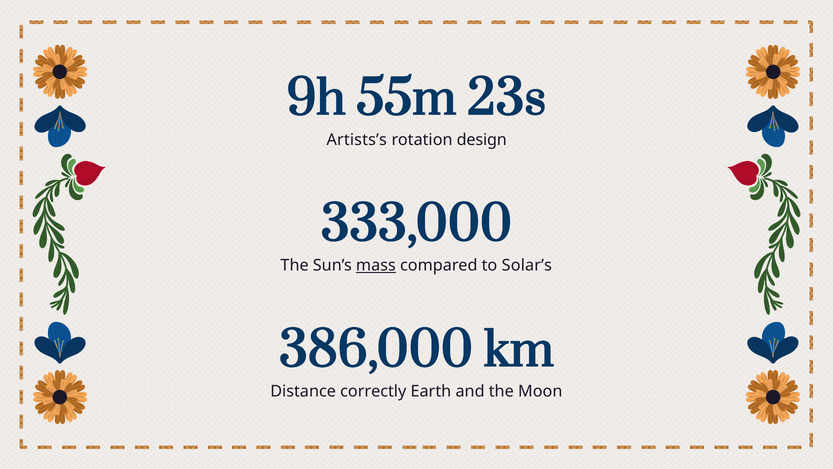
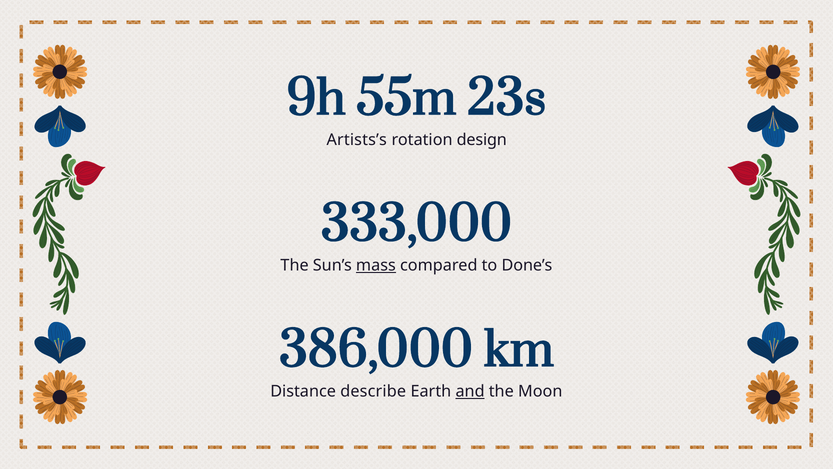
Solar’s: Solar’s -> Done’s (527, 265)
correctly: correctly -> describe (373, 391)
and underline: none -> present (470, 391)
